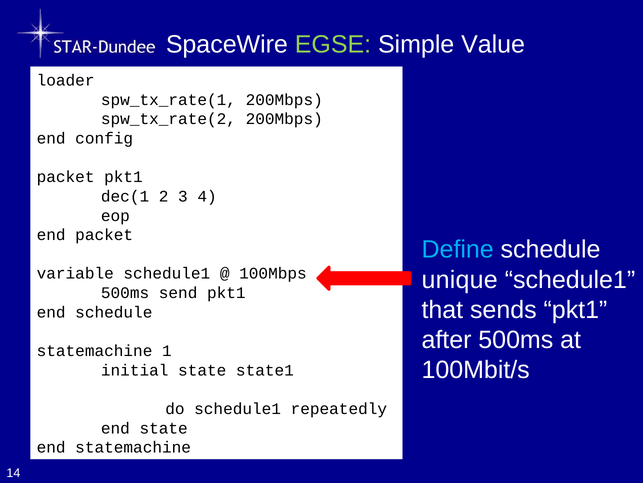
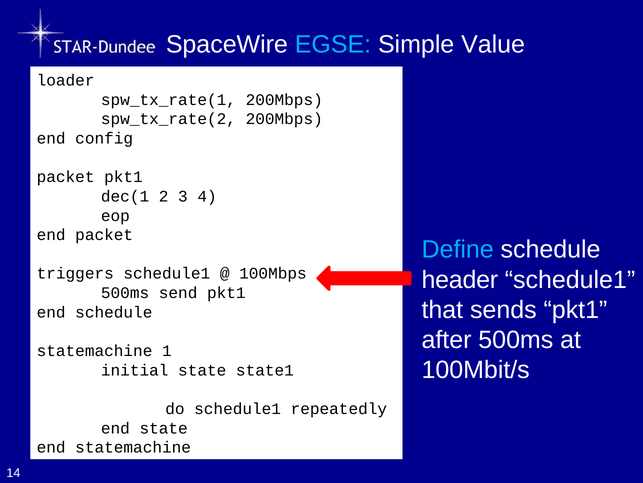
EGSE colour: light green -> light blue (333, 44)
variable: variable -> triggers (75, 273)
unique: unique -> header (460, 279)
